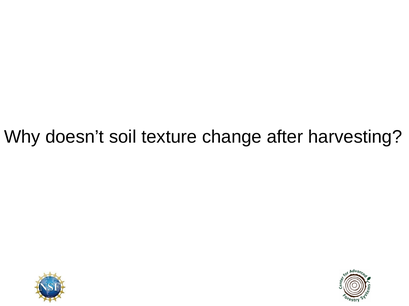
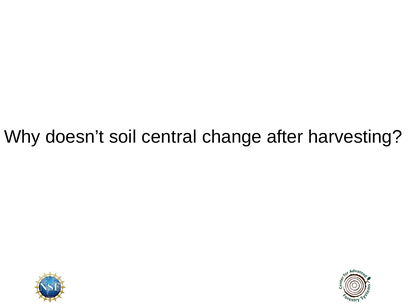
texture: texture -> central (169, 137)
